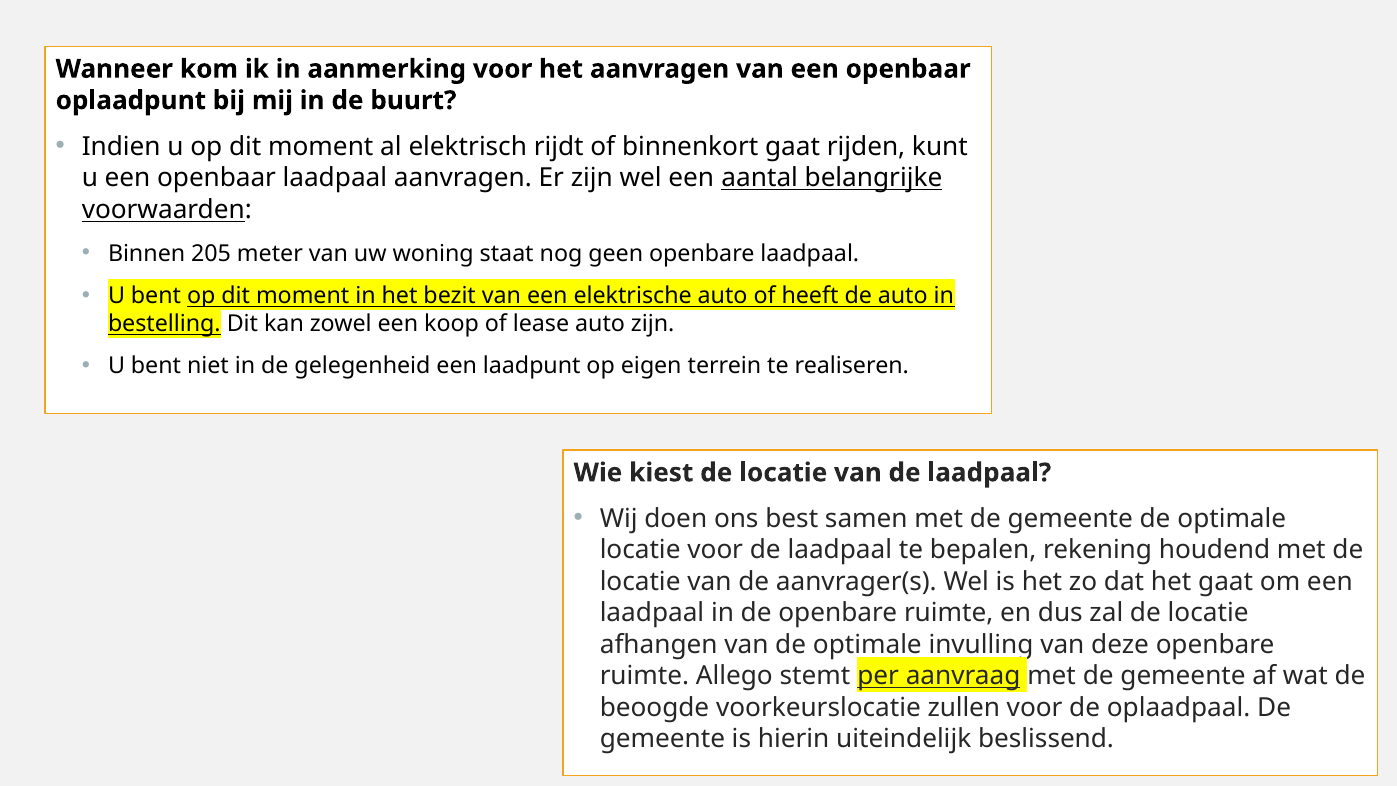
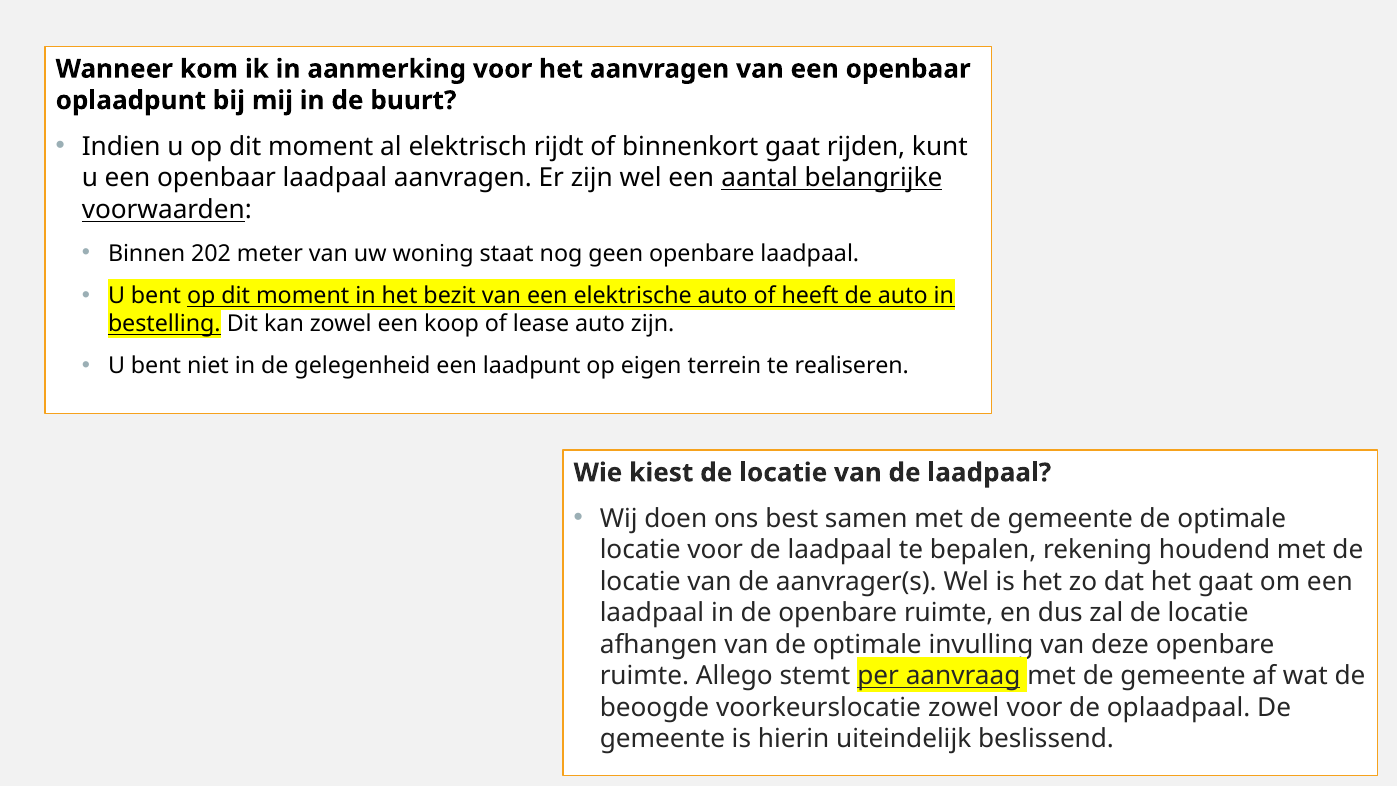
205: 205 -> 202 (211, 253)
voorkeurslocatie zullen: zullen -> zowel (964, 707)
